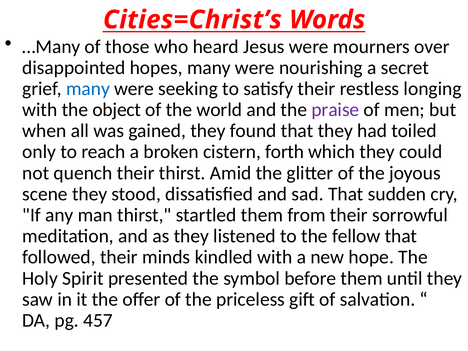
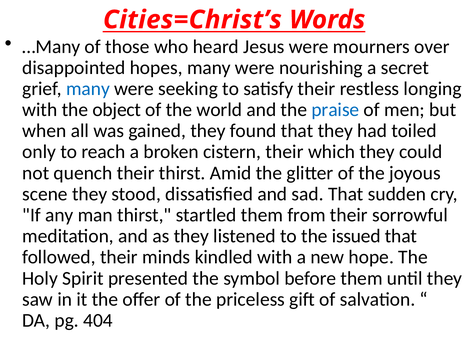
praise colour: purple -> blue (335, 110)
cistern forth: forth -> their (284, 152)
fellow: fellow -> issued (356, 236)
457: 457 -> 404 (98, 320)
